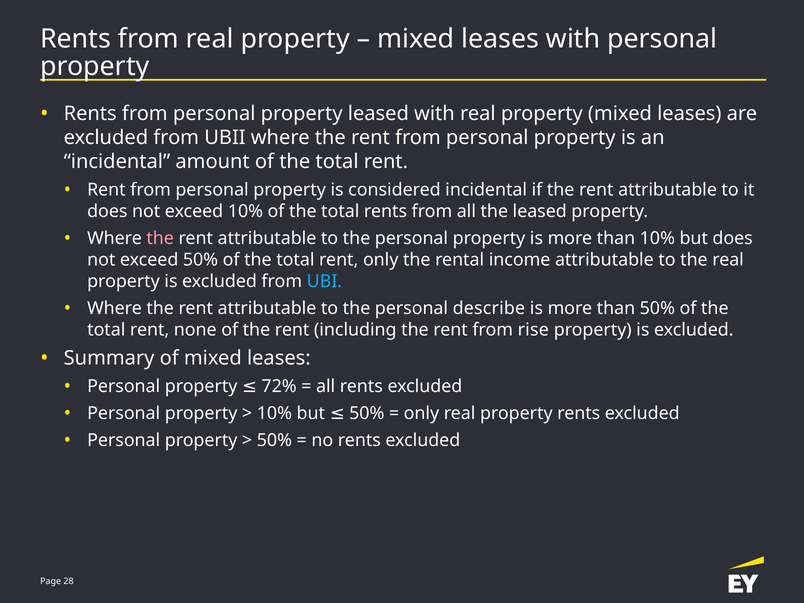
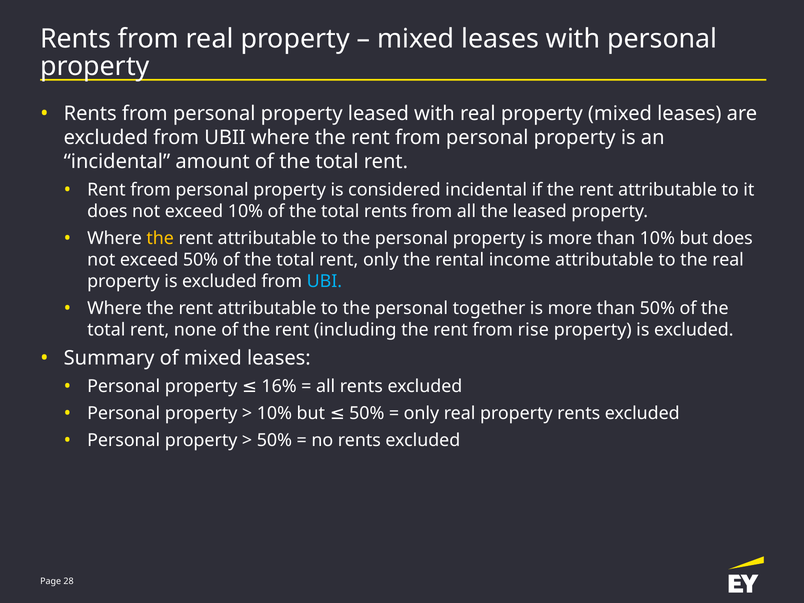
the colour: pink -> yellow (160, 238)
describe: describe -> together (489, 308)
72%: 72% -> 16% (279, 386)
